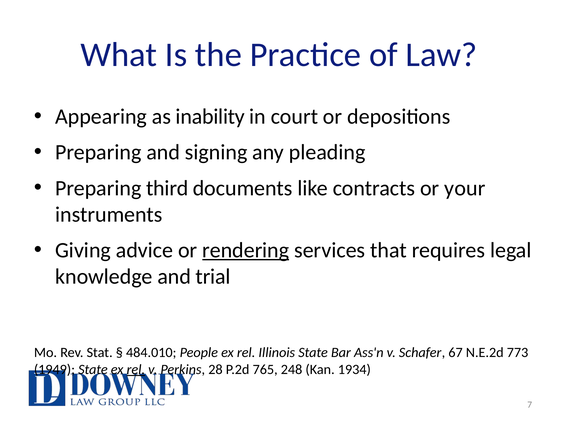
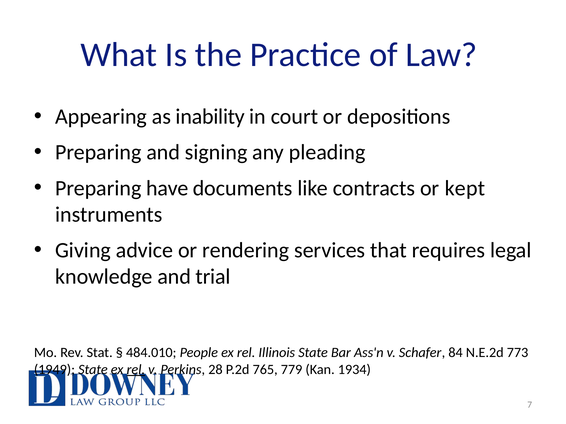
third: third -> have (167, 188)
your: your -> kept (465, 188)
rendering underline: present -> none (246, 251)
67: 67 -> 84 (456, 353)
248: 248 -> 779 (292, 370)
